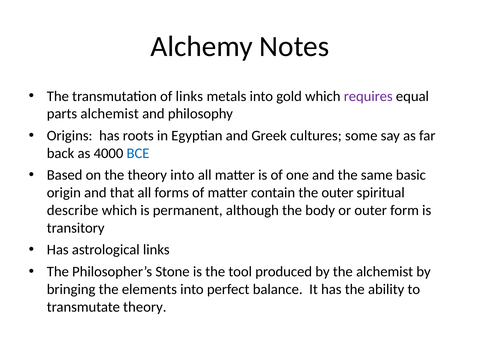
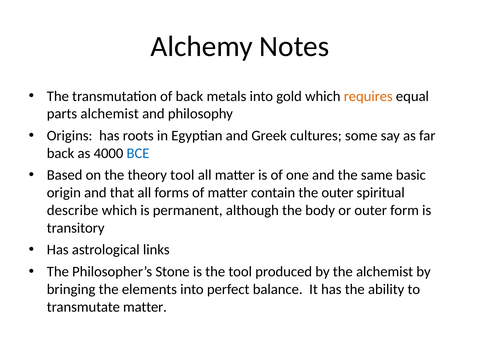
of links: links -> back (189, 96)
requires colour: purple -> orange (368, 96)
theory into: into -> tool (182, 175)
transmutate theory: theory -> matter (145, 307)
